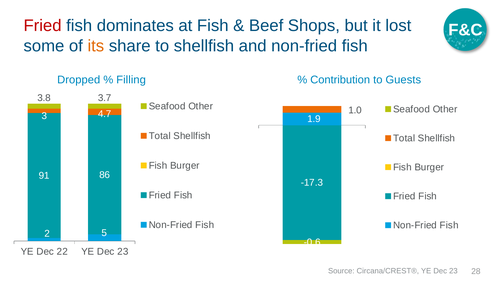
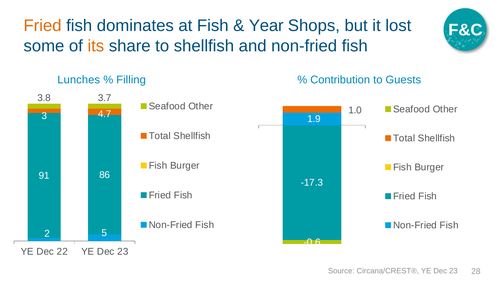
Fried colour: red -> orange (43, 26)
Beef: Beef -> Year (266, 26)
Dropped: Dropped -> Lunches (79, 80)
